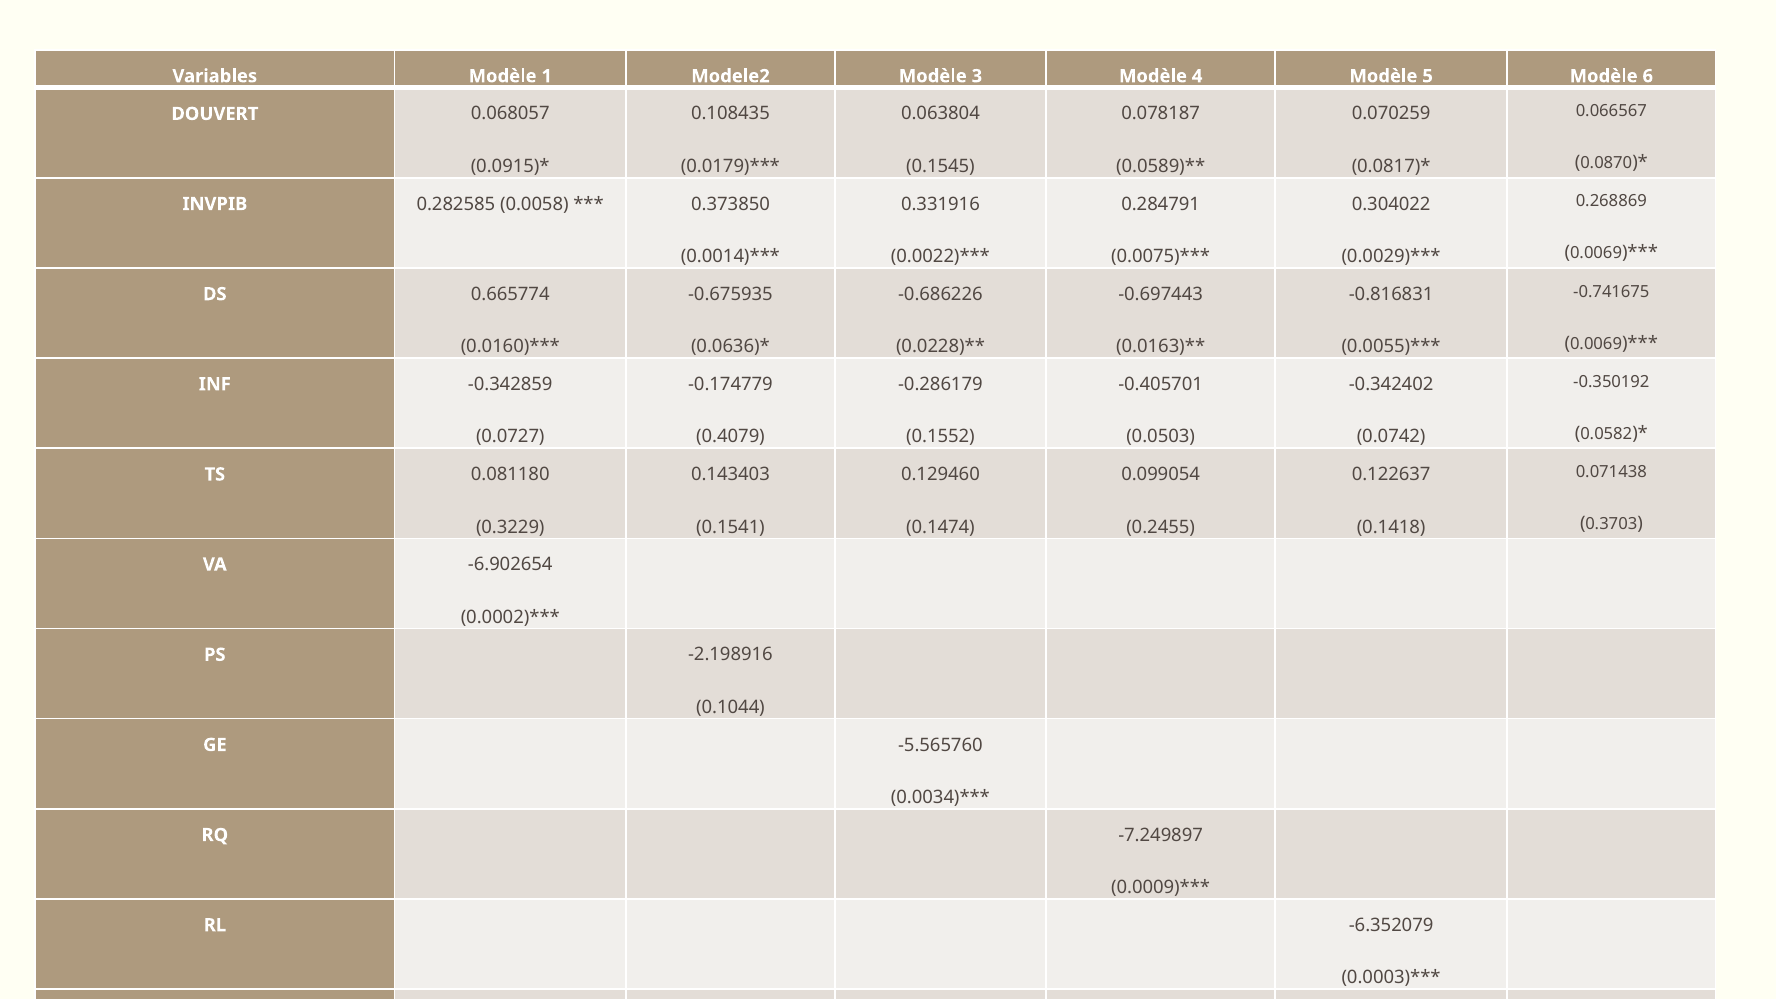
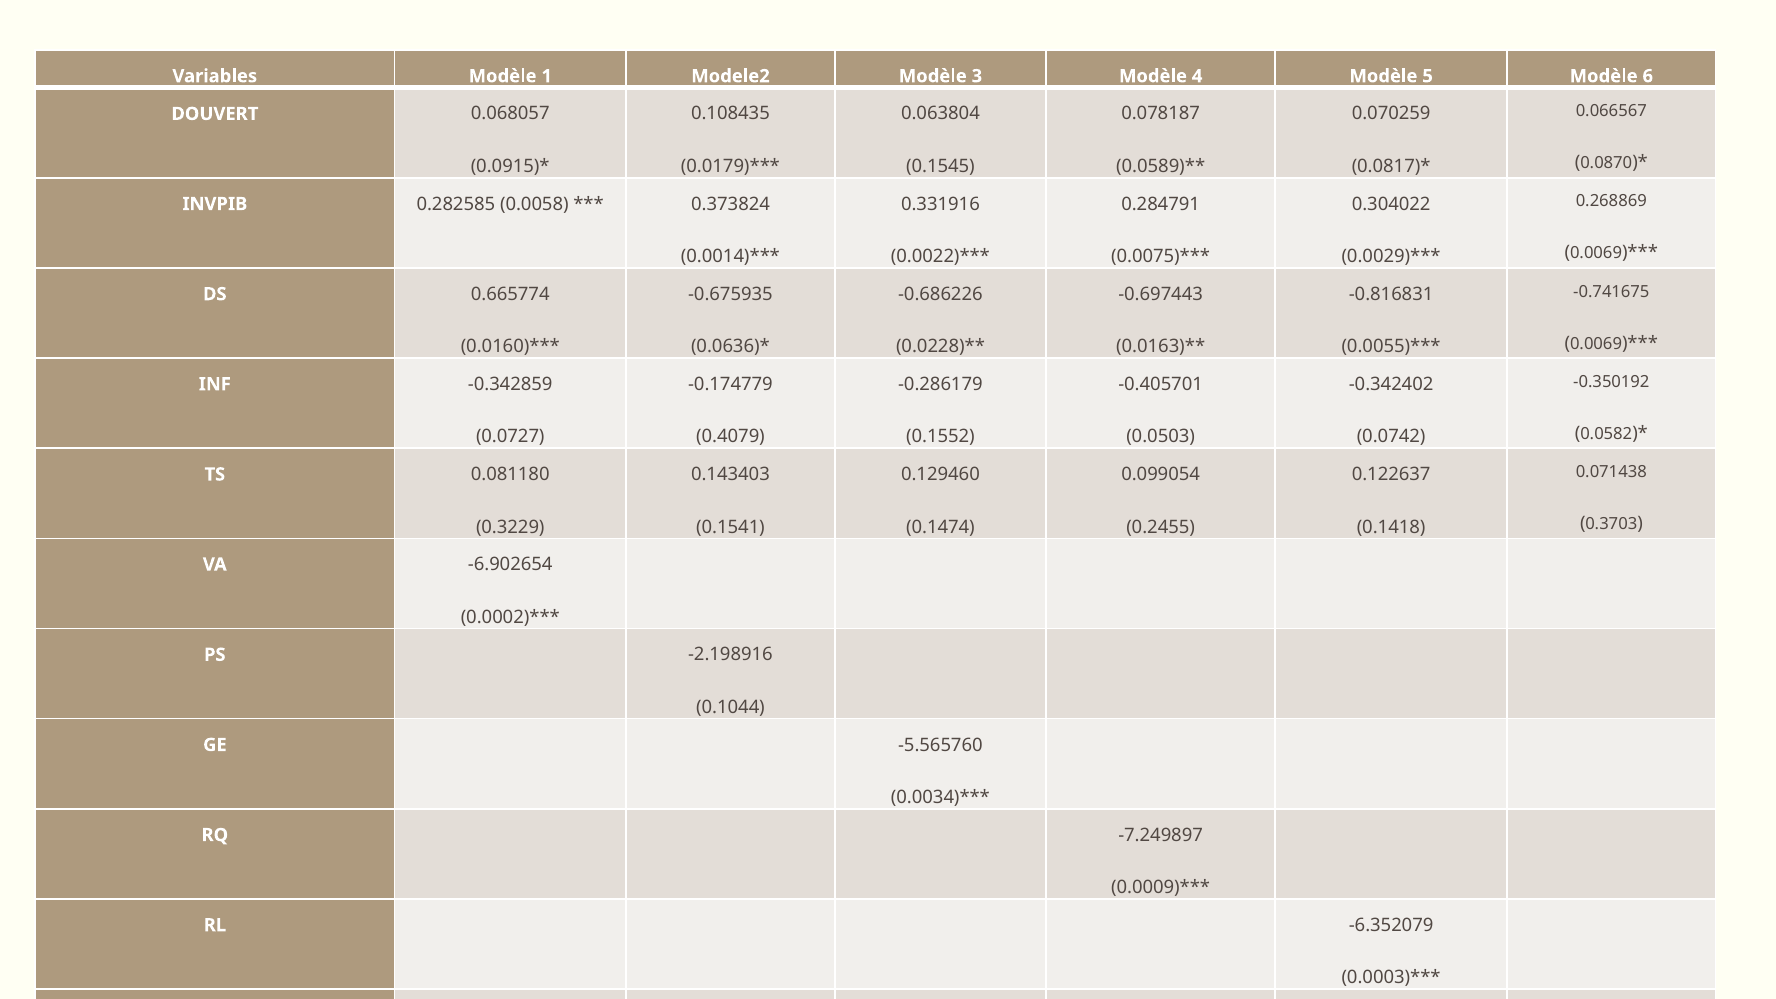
0.373850: 0.373850 -> 0.373824 (731, 204)
